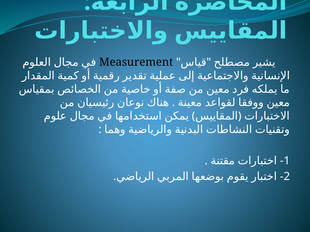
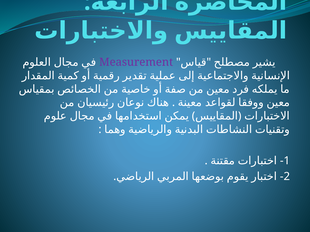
Measurement colour: black -> purple (136, 62)
